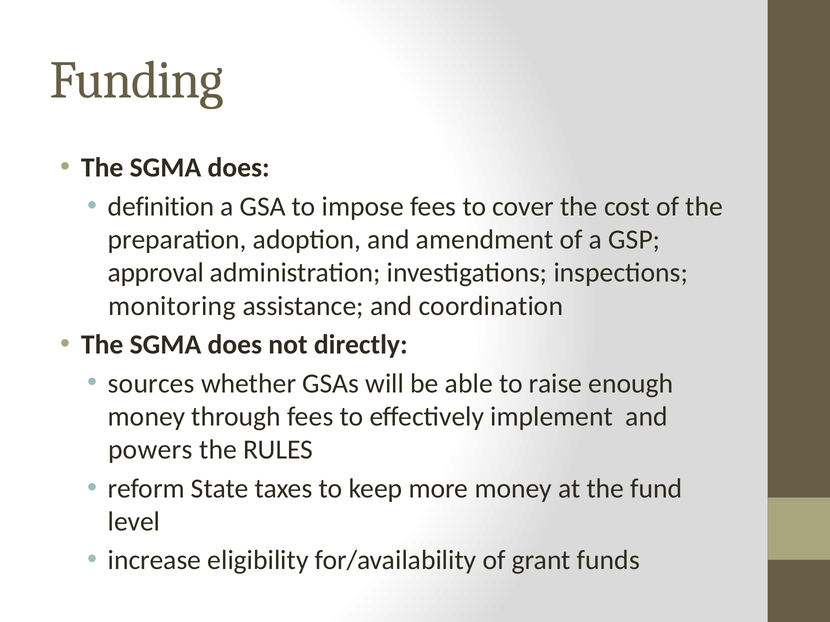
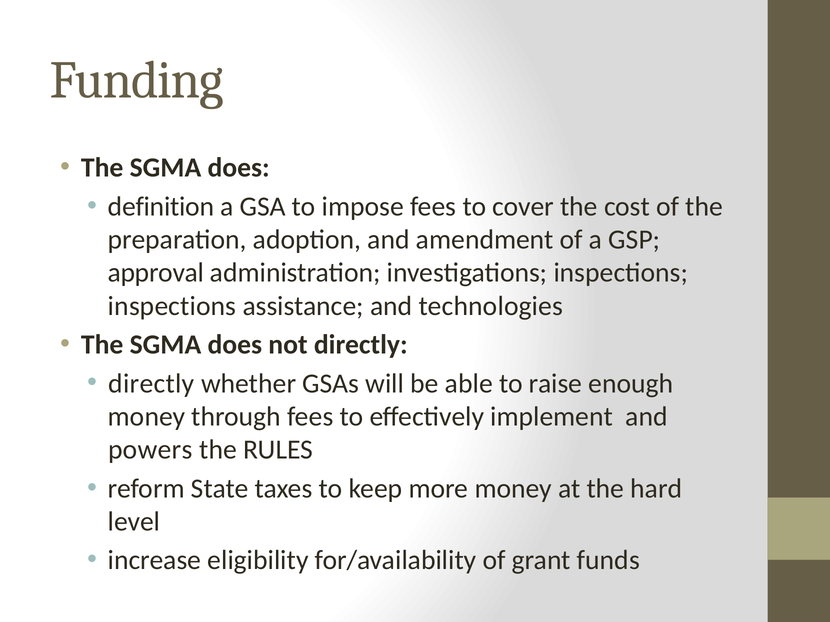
monitoring: monitoring -> inspections (172, 306)
coordination: coordination -> technologies (491, 306)
sources: sources -> directly (151, 384)
fund: fund -> hard (656, 489)
